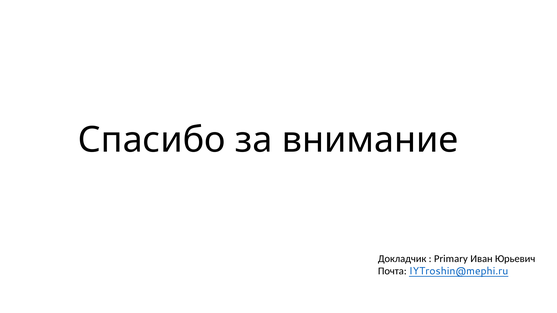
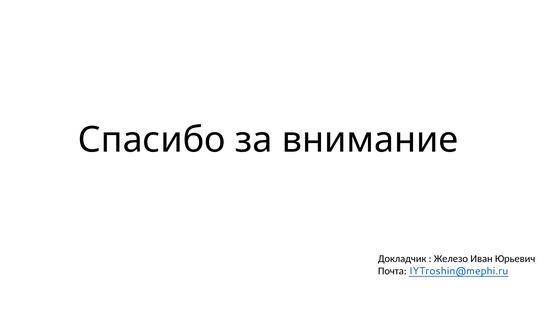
Primary: Primary -> Железо (451, 259)
